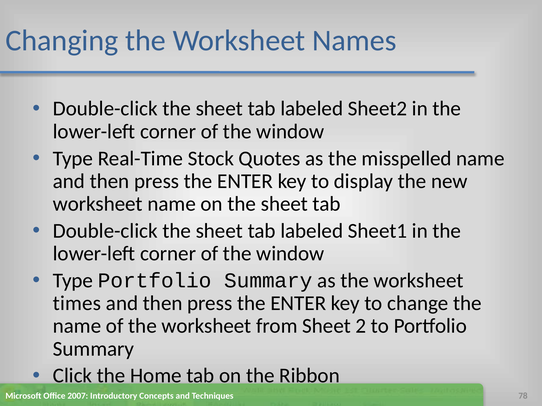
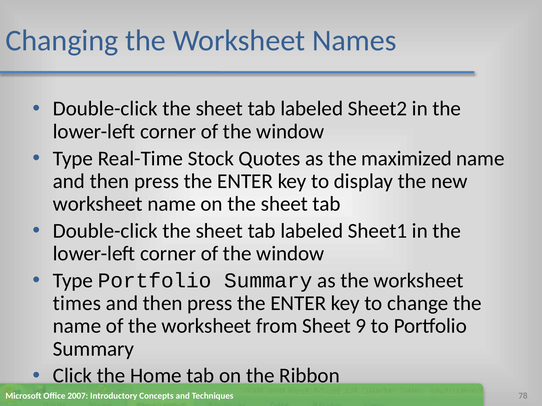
misspelled: misspelled -> maximized (407, 159)
2: 2 -> 9 (361, 326)
